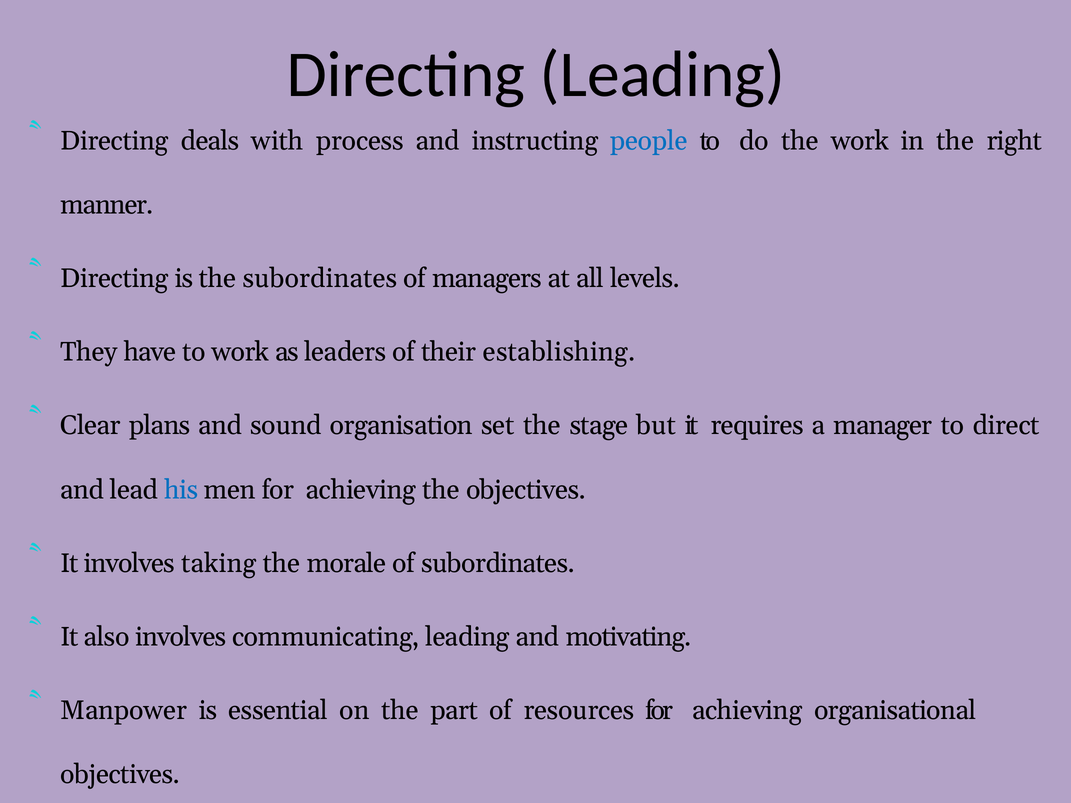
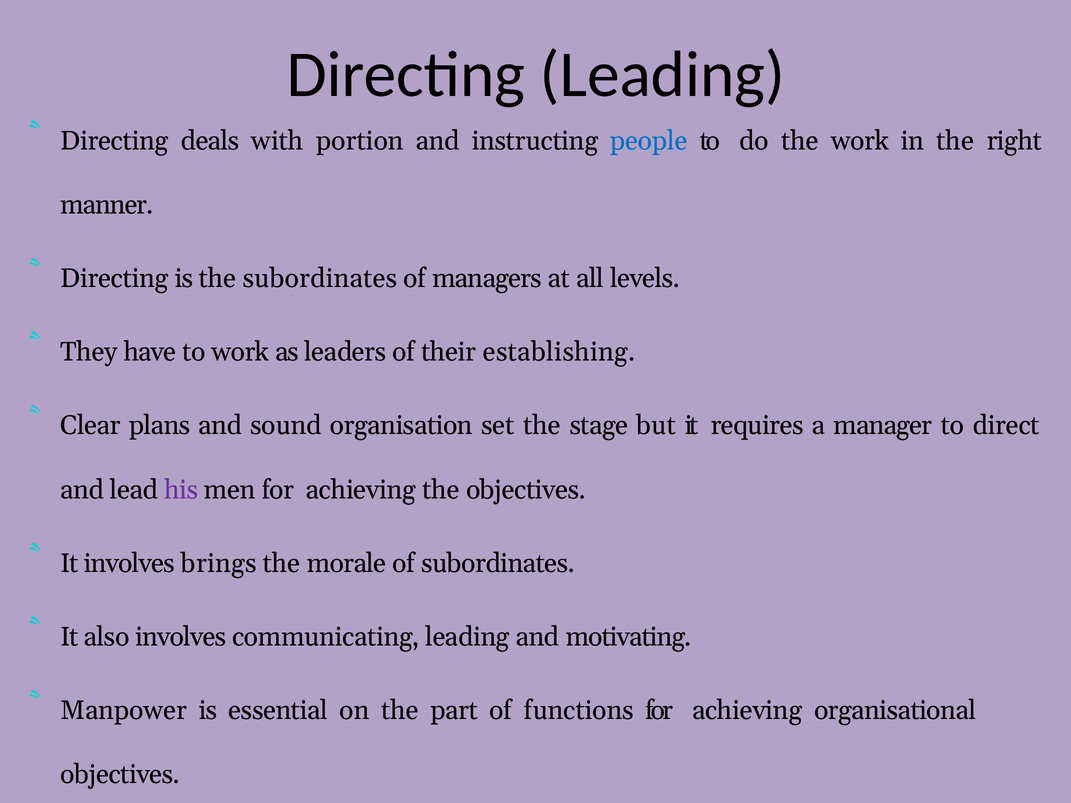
process: process -> portion (360, 141)
his colour: blue -> purple (181, 490)
taking: taking -> brings (219, 564)
resources: resources -> functions (579, 711)
